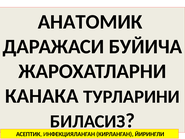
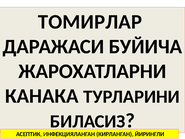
АНАТОМИК: АНАТОМИК -> ТОМИРЛАР (90, 22)
